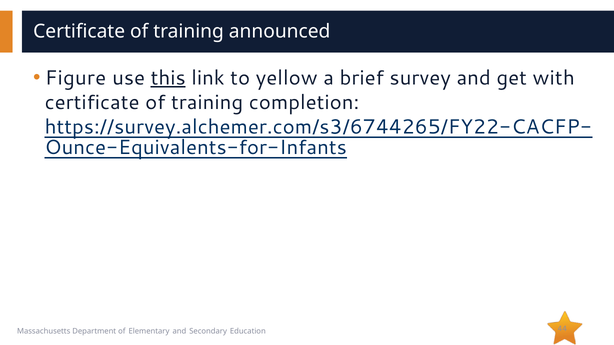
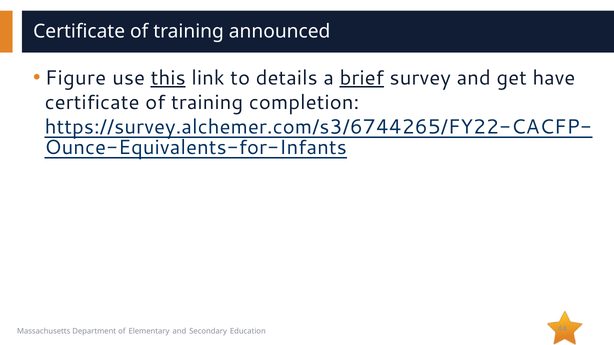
yellow: yellow -> details (287, 78)
brief underline: none -> present (362, 78)
with: with -> have (554, 78)
